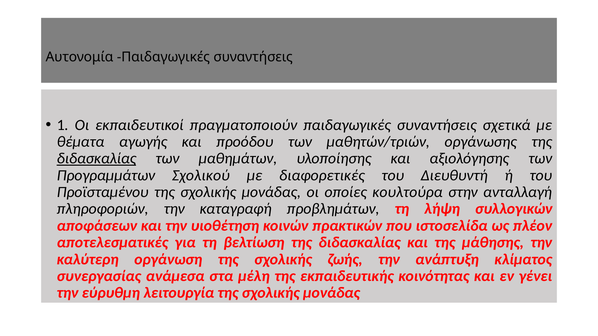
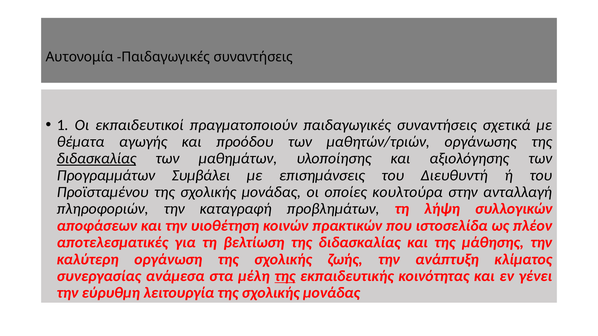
Σχολικού: Σχολικού -> Συμβάλει (201, 175)
διαφορετικές: διαφορετικές -> επισημάνσεις (322, 175)
της underline: none -> present (285, 276)
